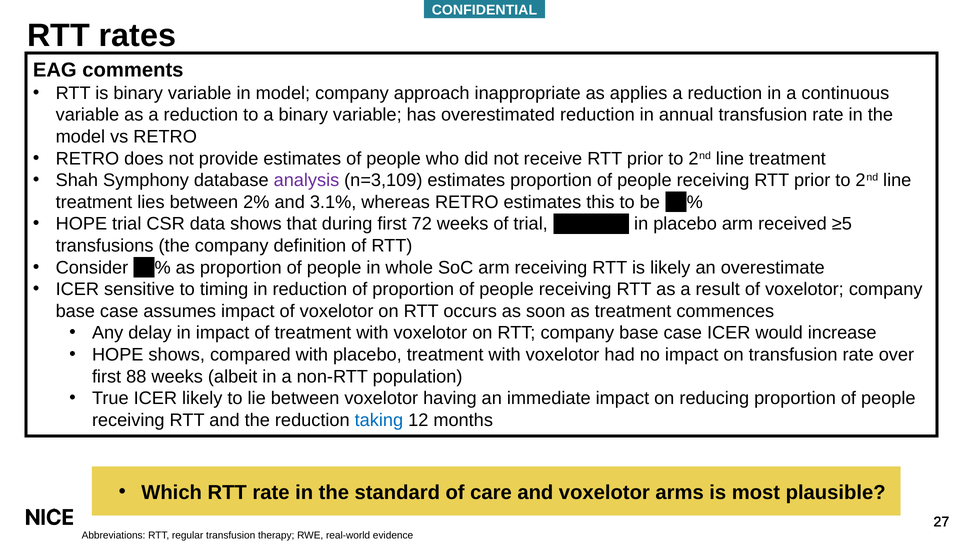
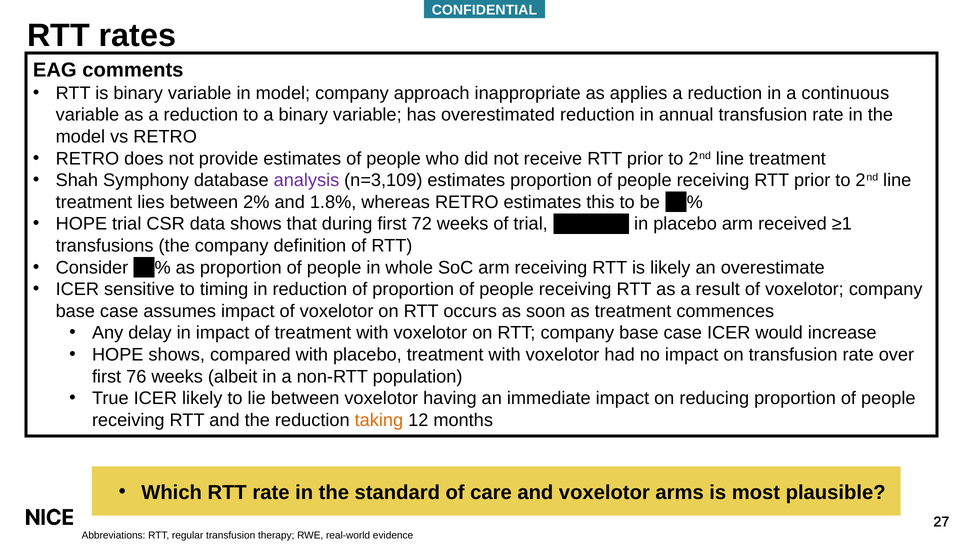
3.1%: 3.1% -> 1.8% (333, 202)
≥5: ≥5 -> ≥1 (842, 224)
88: 88 -> 76 (136, 377)
taking colour: blue -> orange (379, 420)
